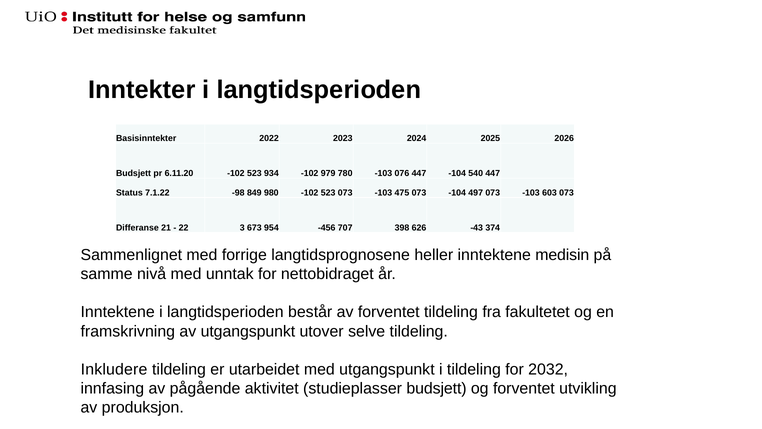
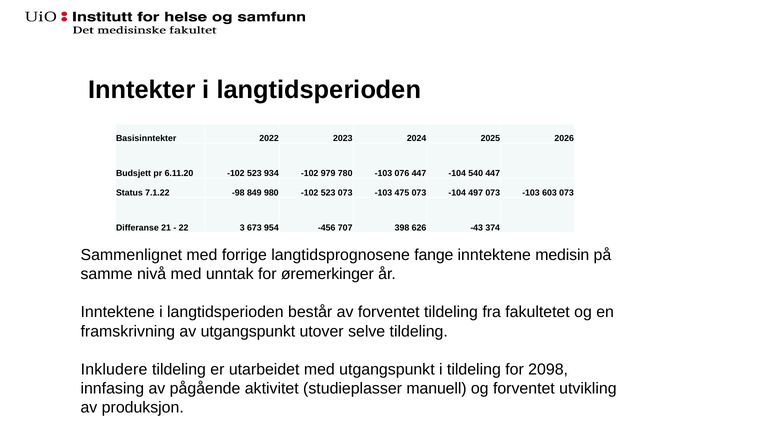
heller: heller -> fange (434, 255)
nettobidraget: nettobidraget -> øremerkinger (327, 274)
2032: 2032 -> 2098 (548, 369)
studieplasser budsjett: budsjett -> manuell (437, 388)
